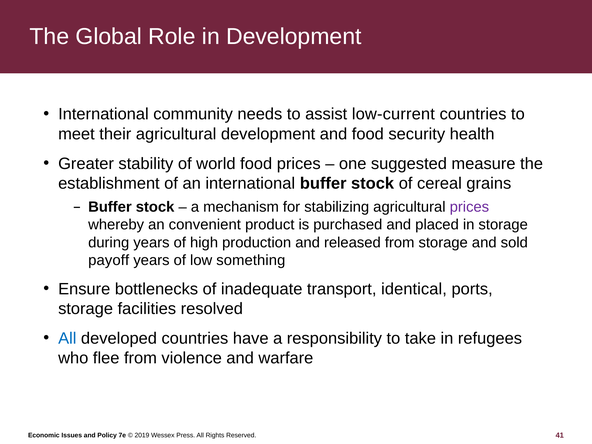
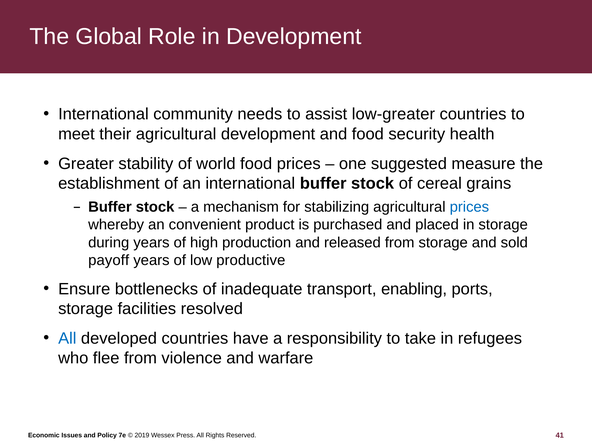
low-current: low-current -> low-greater (393, 114)
prices colour: purple -> blue (469, 207)
something: something -> productive (251, 260)
identical: identical -> enabling (414, 289)
